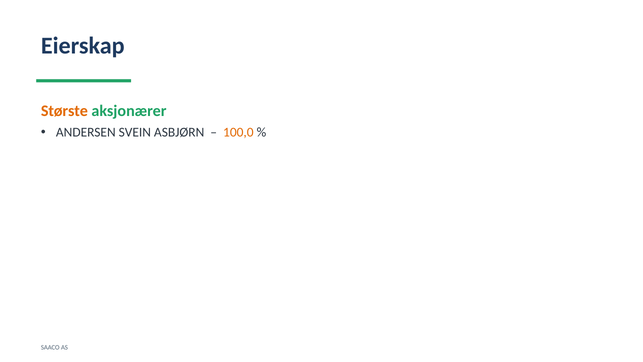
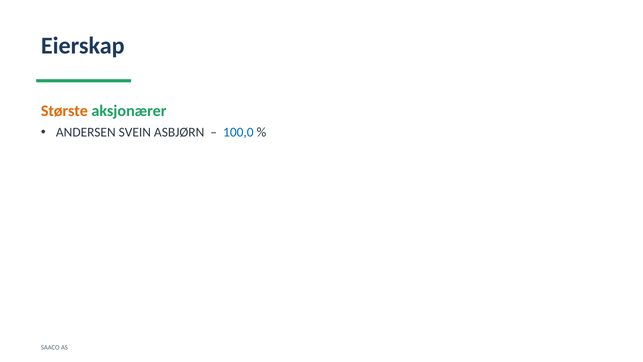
100,0 colour: orange -> blue (238, 132)
